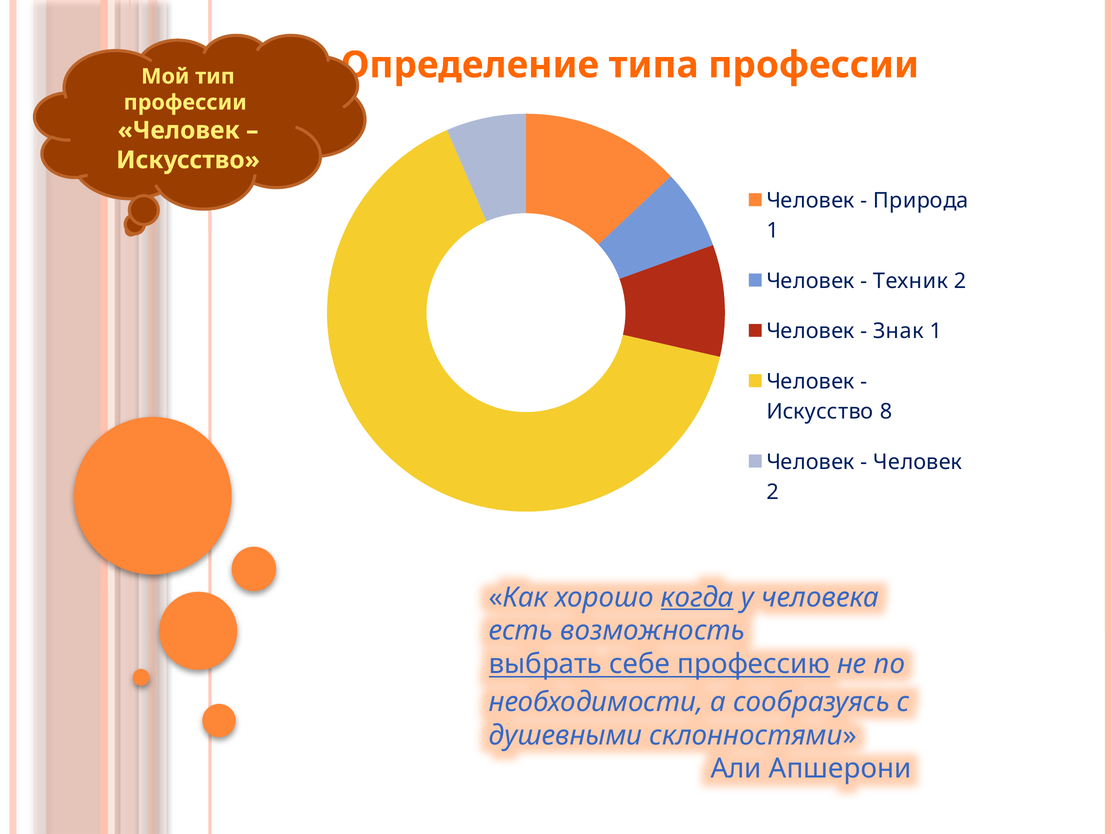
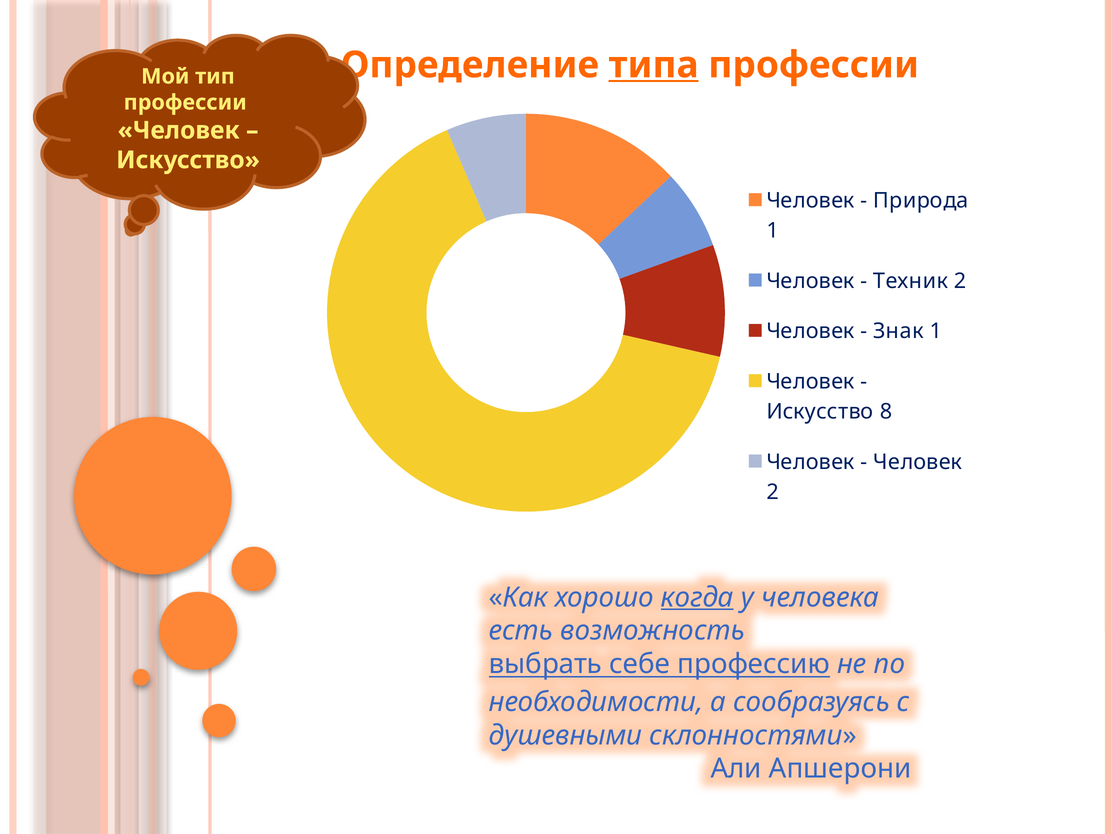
типа underline: none -> present (654, 65)
